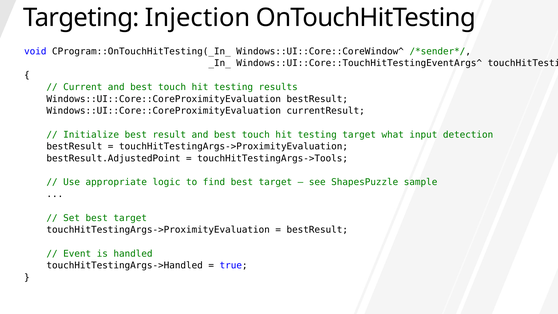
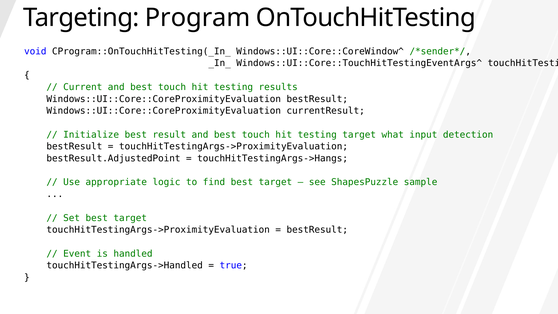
Injection: Injection -> Program (198, 18)
touchHitTestingArgs->Tools: touchHitTestingArgs->Tools -> touchHitTestingArgs->Hangs (273, 158)
